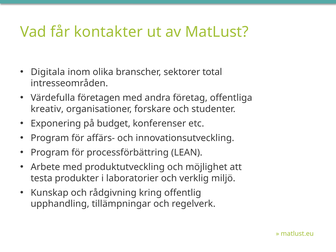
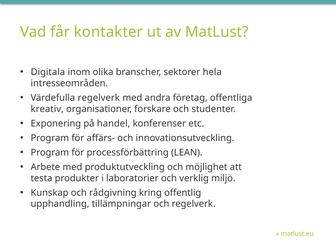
total: total -> hela (212, 72)
Värdefulla företagen: företagen -> regelverk (99, 98)
budget: budget -> handel (114, 124)
